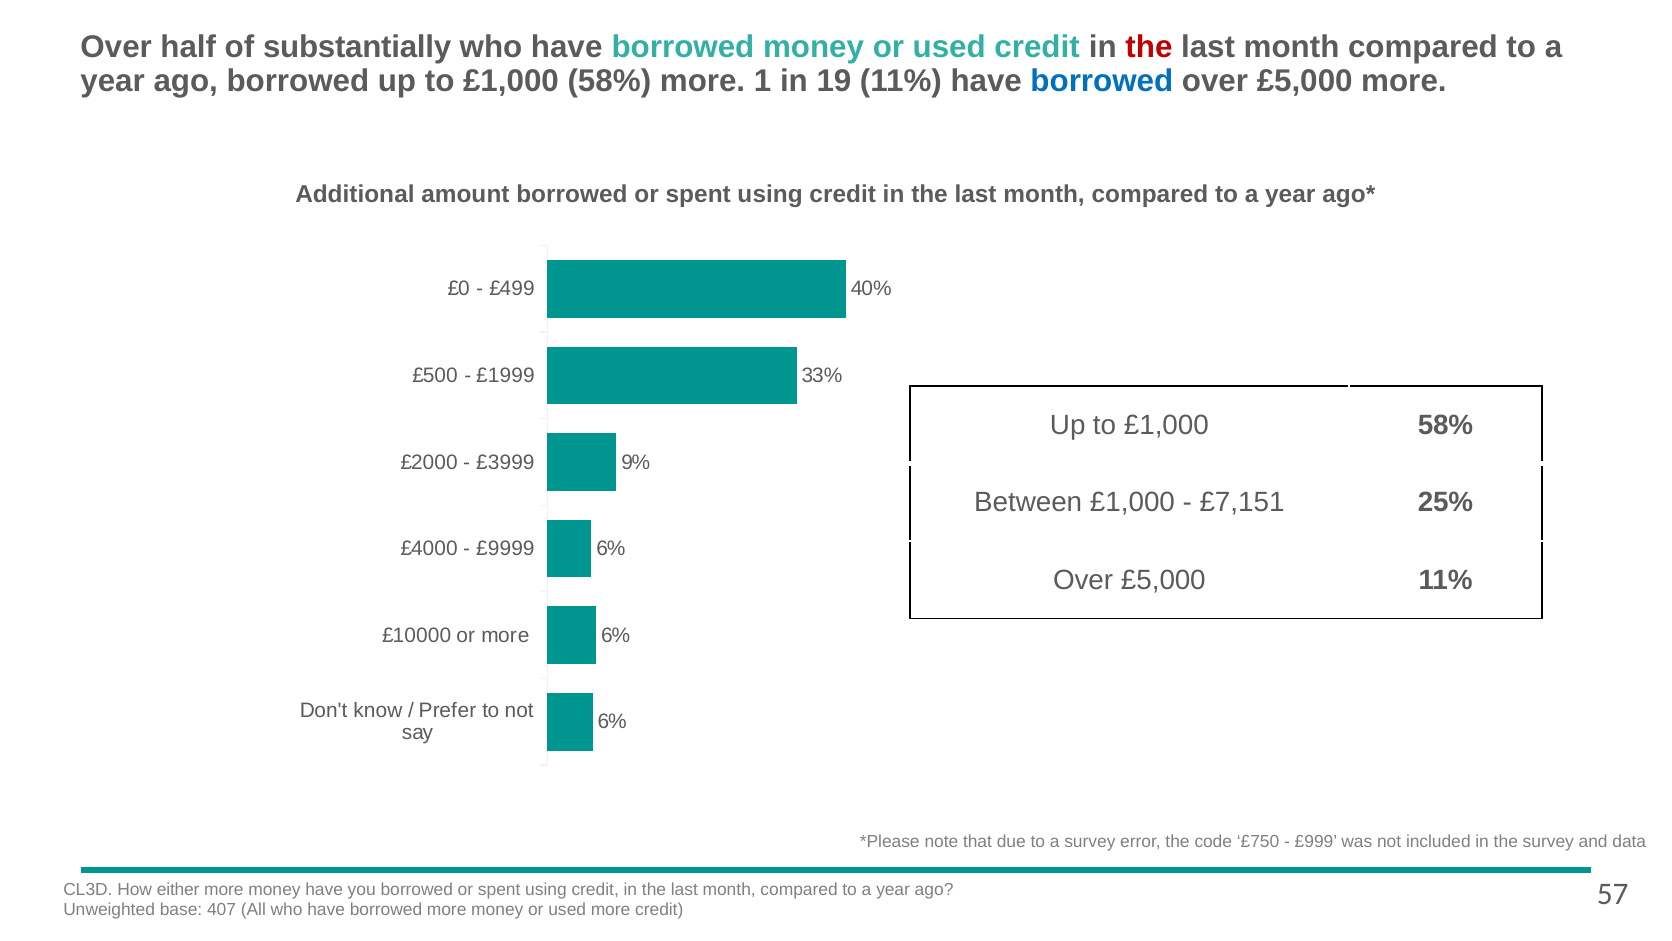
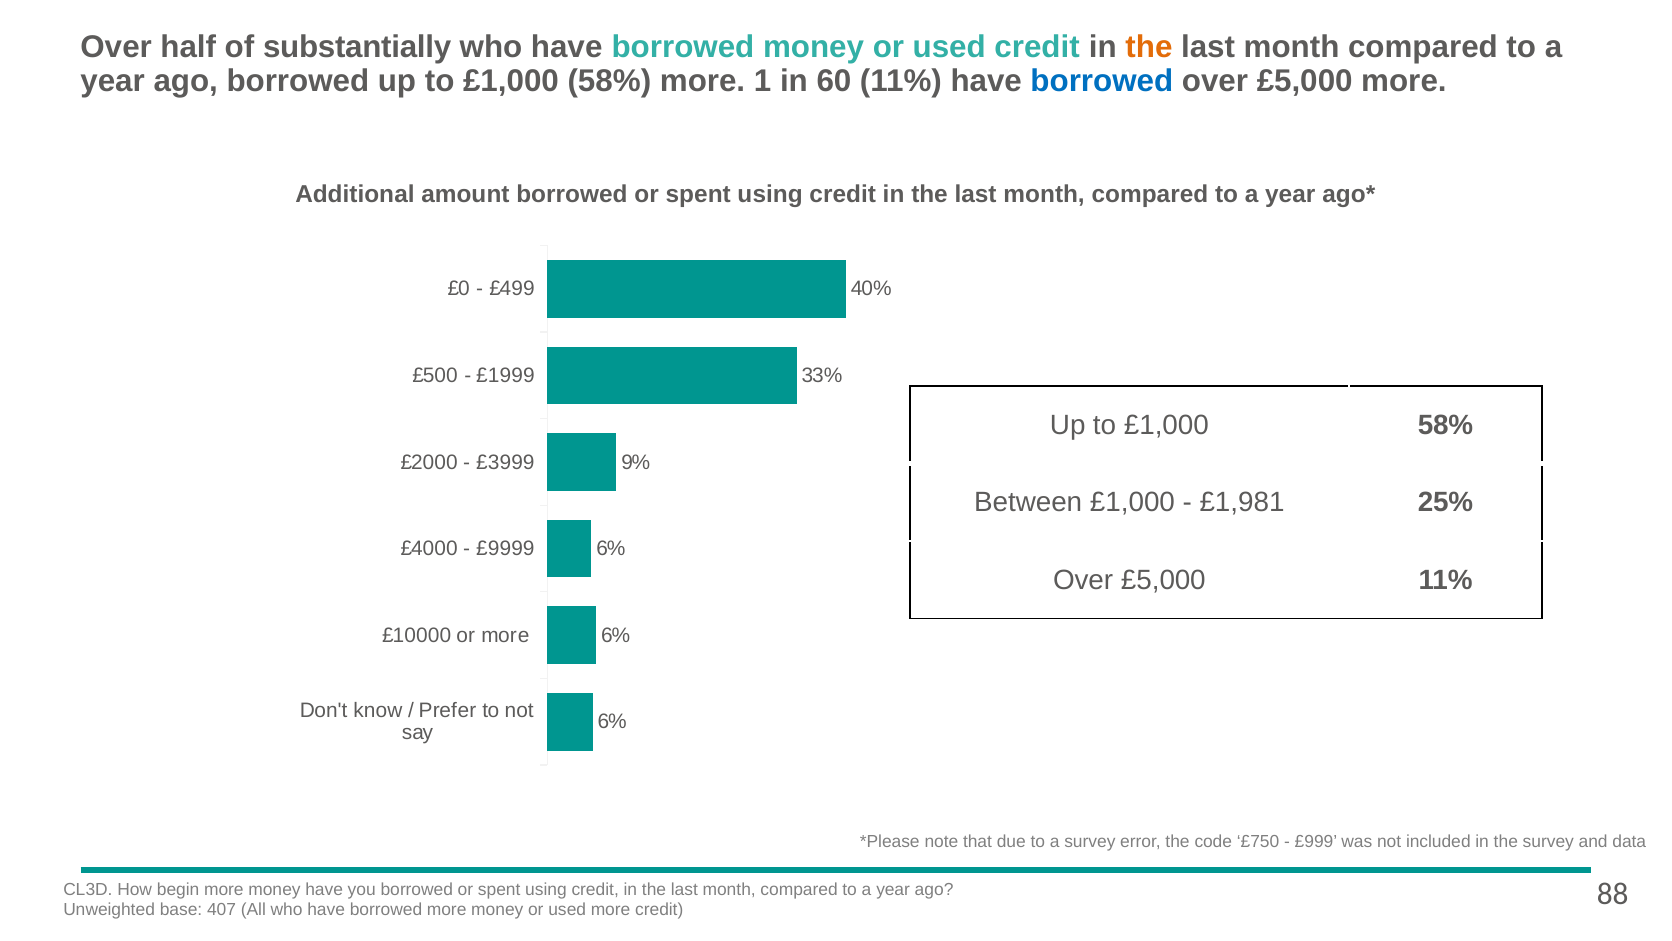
the colour: red -> orange (1149, 48)
19: 19 -> 60 (834, 81)
£7,151: £7,151 -> £1,981 (1242, 502)
either: either -> begin (178, 889)
57: 57 -> 88 (1613, 894)
